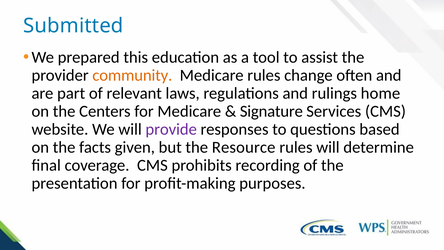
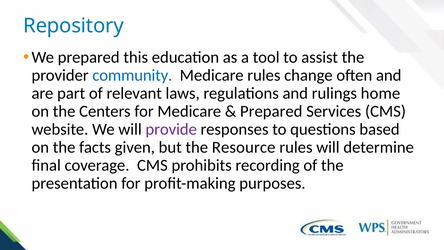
Submitted: Submitted -> Repository (74, 26)
community colour: orange -> blue (132, 75)
Signature: Signature -> Prepared (271, 111)
